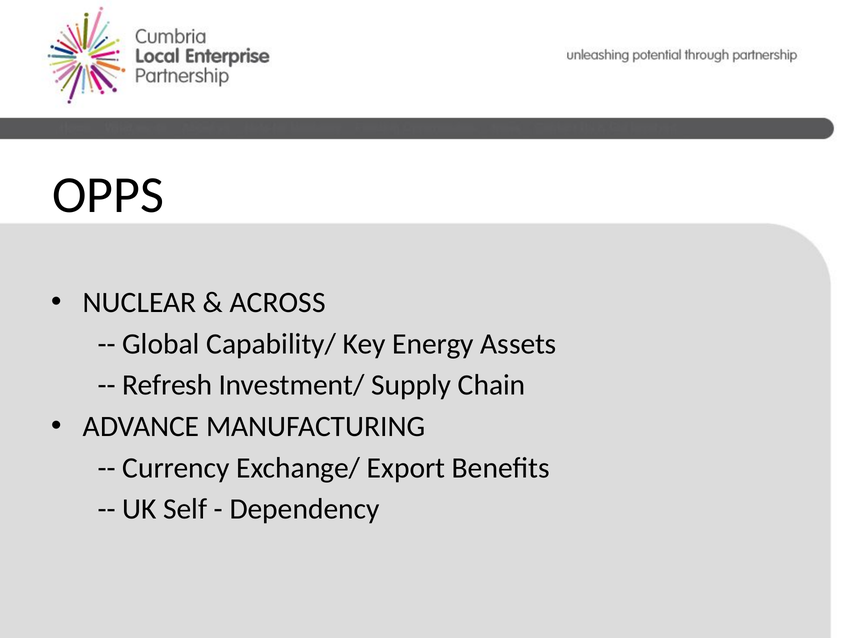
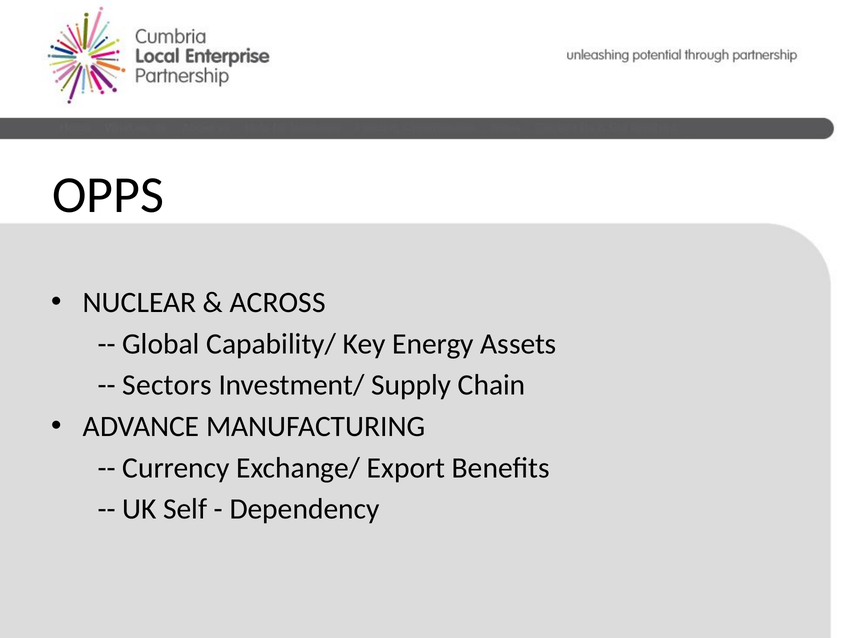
Refresh: Refresh -> Sectors (167, 385)
